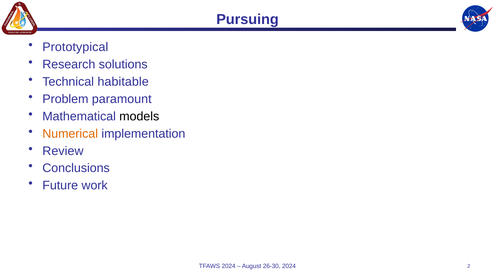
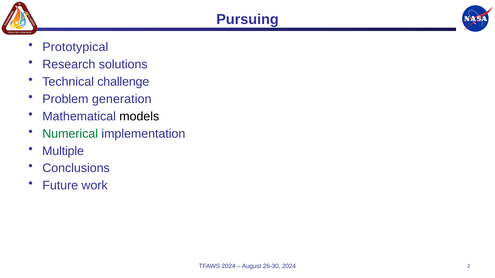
habitable: habitable -> challenge (123, 82)
paramount: paramount -> generation (122, 99)
Numerical colour: orange -> green (70, 134)
Review: Review -> Multiple (63, 151)
